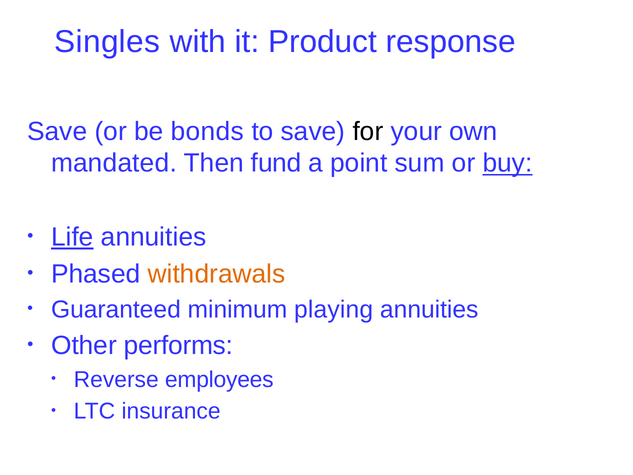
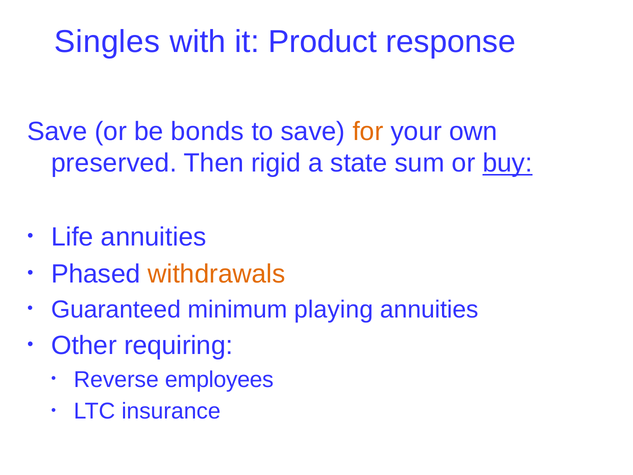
for colour: black -> orange (368, 132)
mandated: mandated -> preserved (114, 163)
fund: fund -> rigid (276, 163)
point: point -> state (359, 163)
Life underline: present -> none (72, 237)
performs: performs -> requiring (179, 345)
